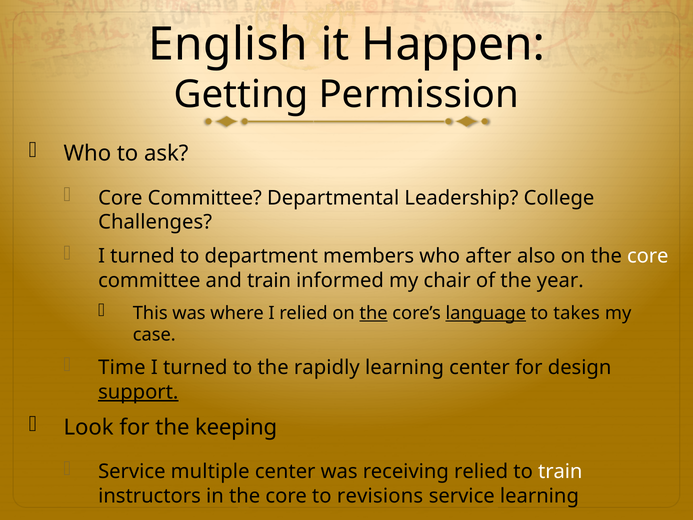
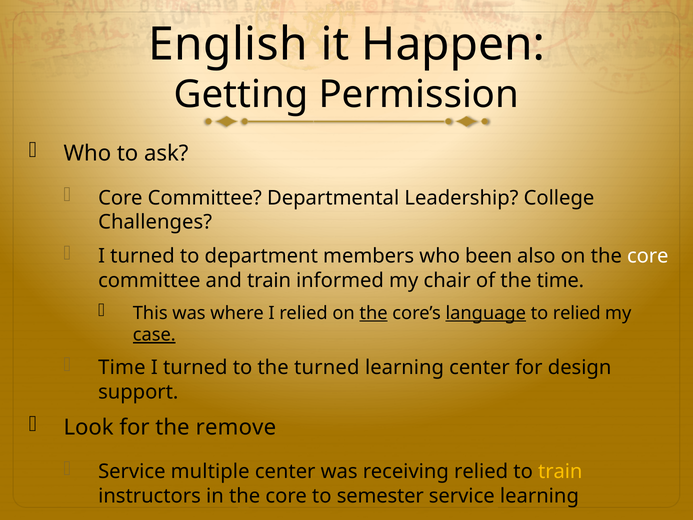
after: after -> been (489, 256)
the year: year -> time (560, 280)
to takes: takes -> relied (577, 313)
case underline: none -> present (154, 335)
the rapidly: rapidly -> turned (327, 368)
support underline: present -> none (138, 392)
keeping: keeping -> remove (236, 427)
train colour: white -> yellow (560, 472)
revisions: revisions -> semester (380, 496)
